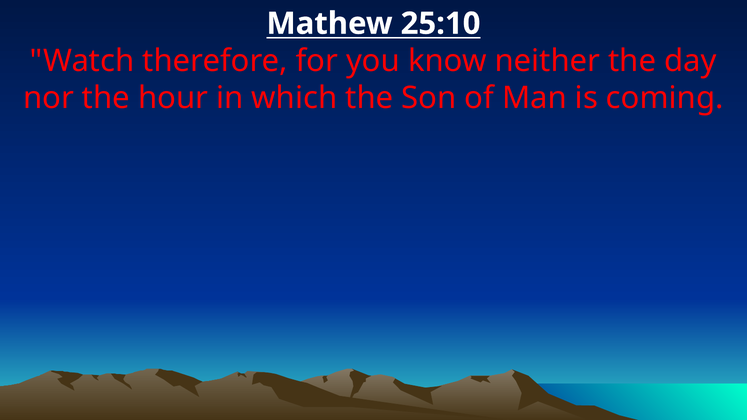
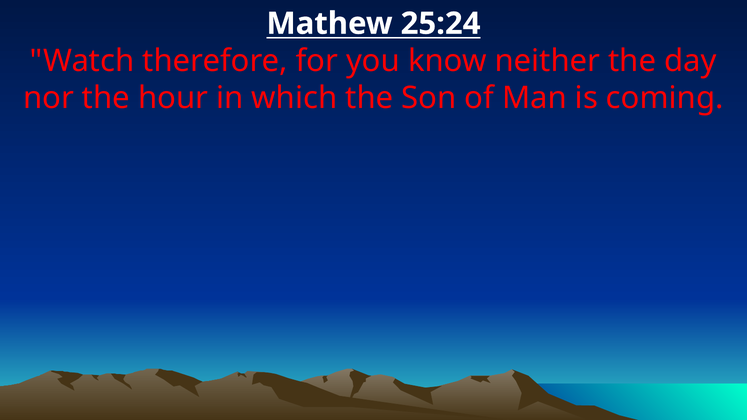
25:10: 25:10 -> 25:24 (441, 24)
